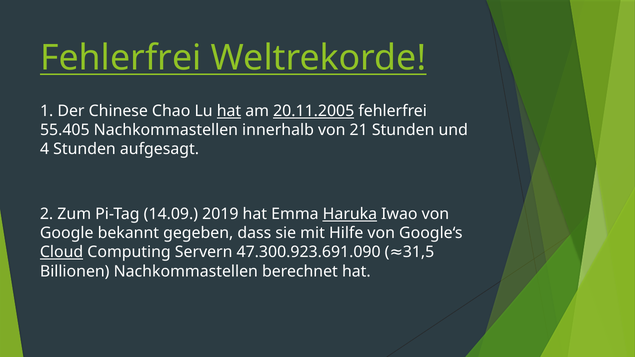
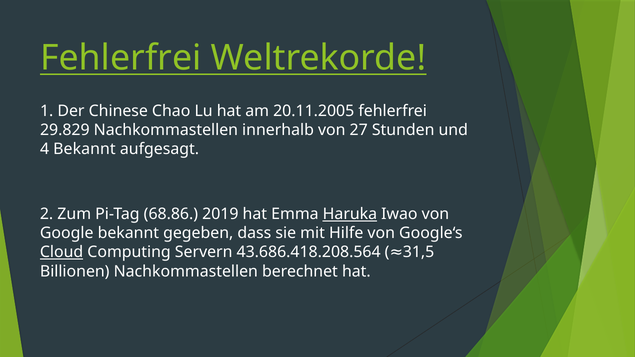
hat underline: present -> none (229, 111)
20.11.2005 underline: present -> none (314, 111)
55.405: 55.405 -> 29.829 (65, 130)
21: 21 -> 27 (359, 130)
4 Stunden: Stunden -> Bekannt (84, 149)
14.09: 14.09 -> 68.86 (171, 214)
47.300.923.691.090: 47.300.923.691.090 -> 43.686.418.208.564 (309, 252)
